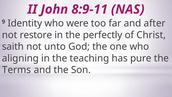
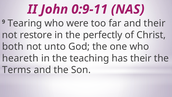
8:9-11: 8:9-11 -> 0:9-11 (90, 9)
Identity: Identity -> Tearing (25, 23)
and after: after -> their (155, 23)
saith: saith -> both (13, 46)
aligning: aligning -> heareth (20, 58)
has pure: pure -> their (141, 58)
